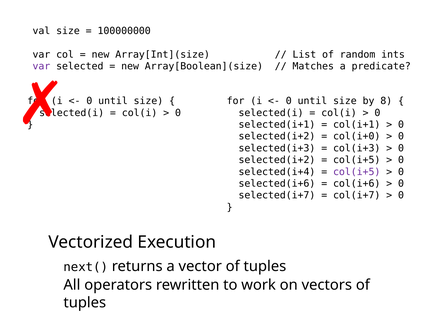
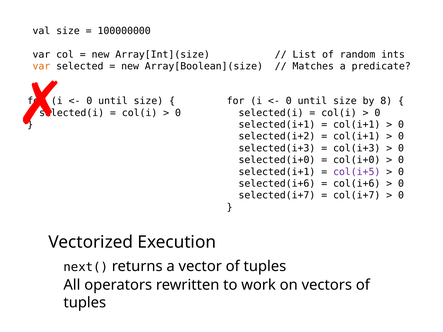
var colour: purple -> orange (41, 66)
col(i+0: col(i+0 -> col(i+1 (357, 136)
selected(i+2: selected(i+2 -> selected(i+0 (277, 160)
col(i+5: col(i+5 -> col(i+0 (357, 160)
selected(i+4: selected(i+4 -> selected(i+1 (277, 172)
